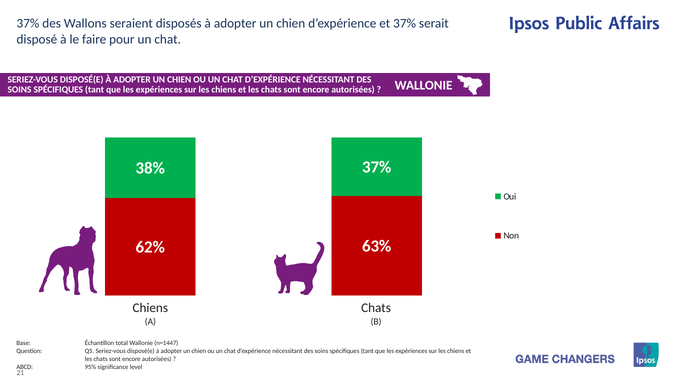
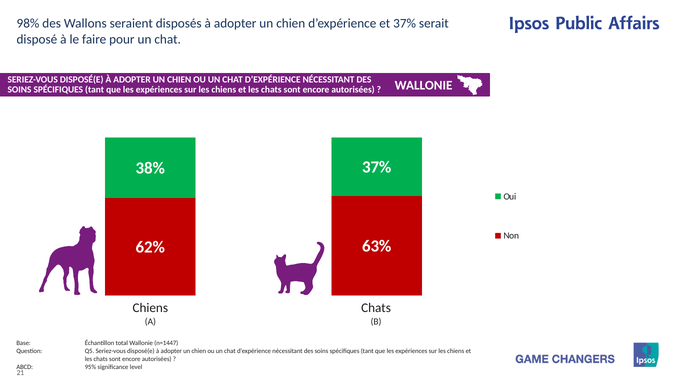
37%: 37% -> 98% (28, 23)
